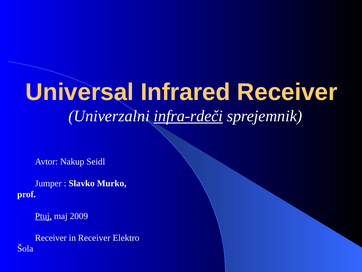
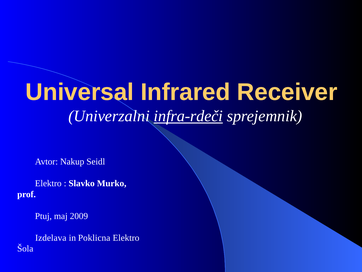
Jumper: Jumper -> Elektro (48, 183)
Ptuj underline: present -> none (43, 216)
Receiver: Receiver -> Izdelava (51, 237)
in Receiver: Receiver -> Poklicna (94, 237)
